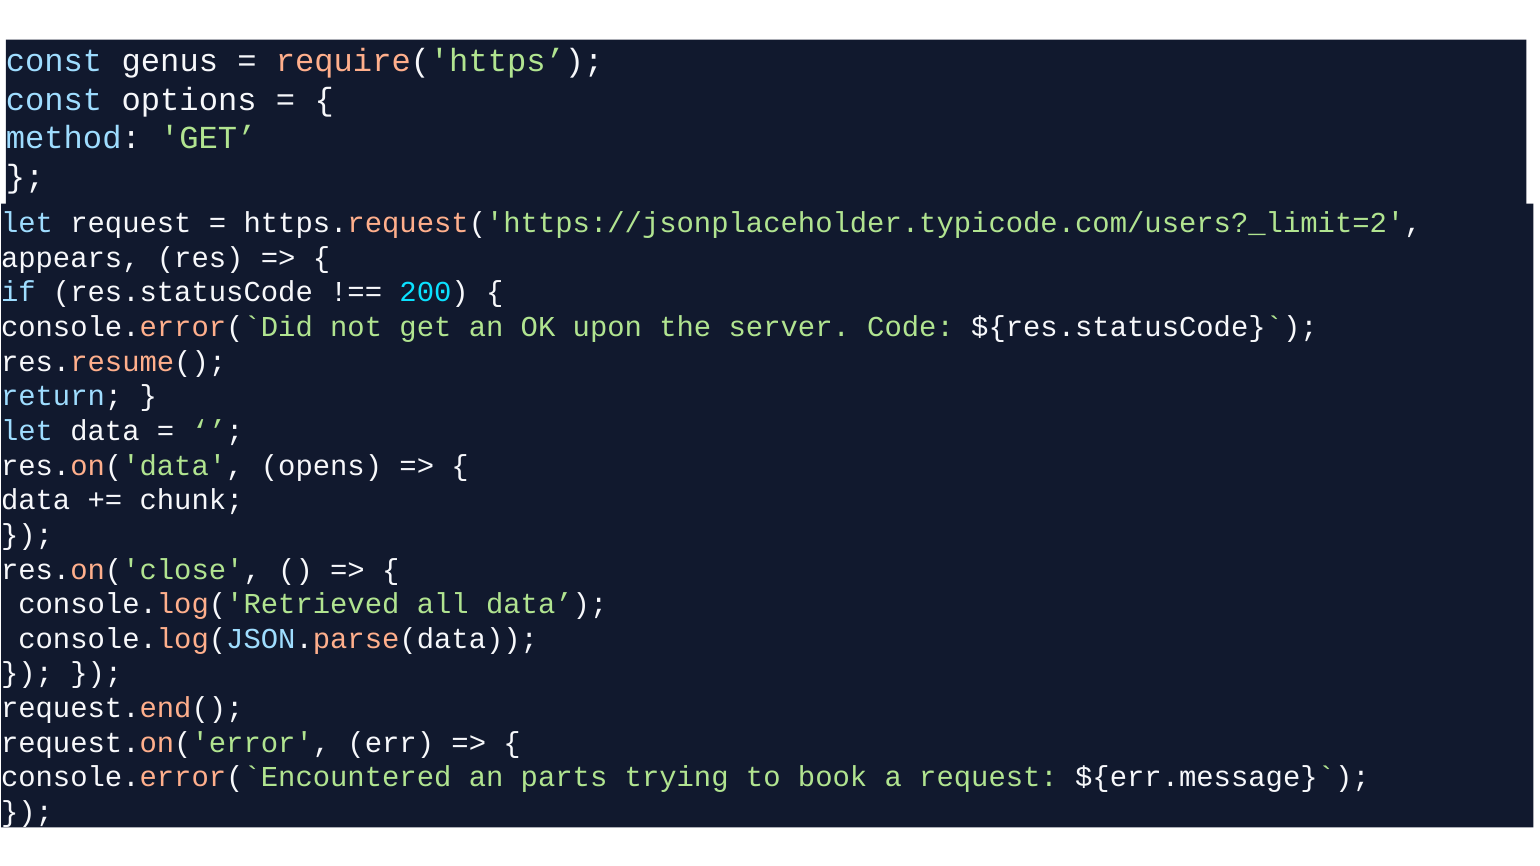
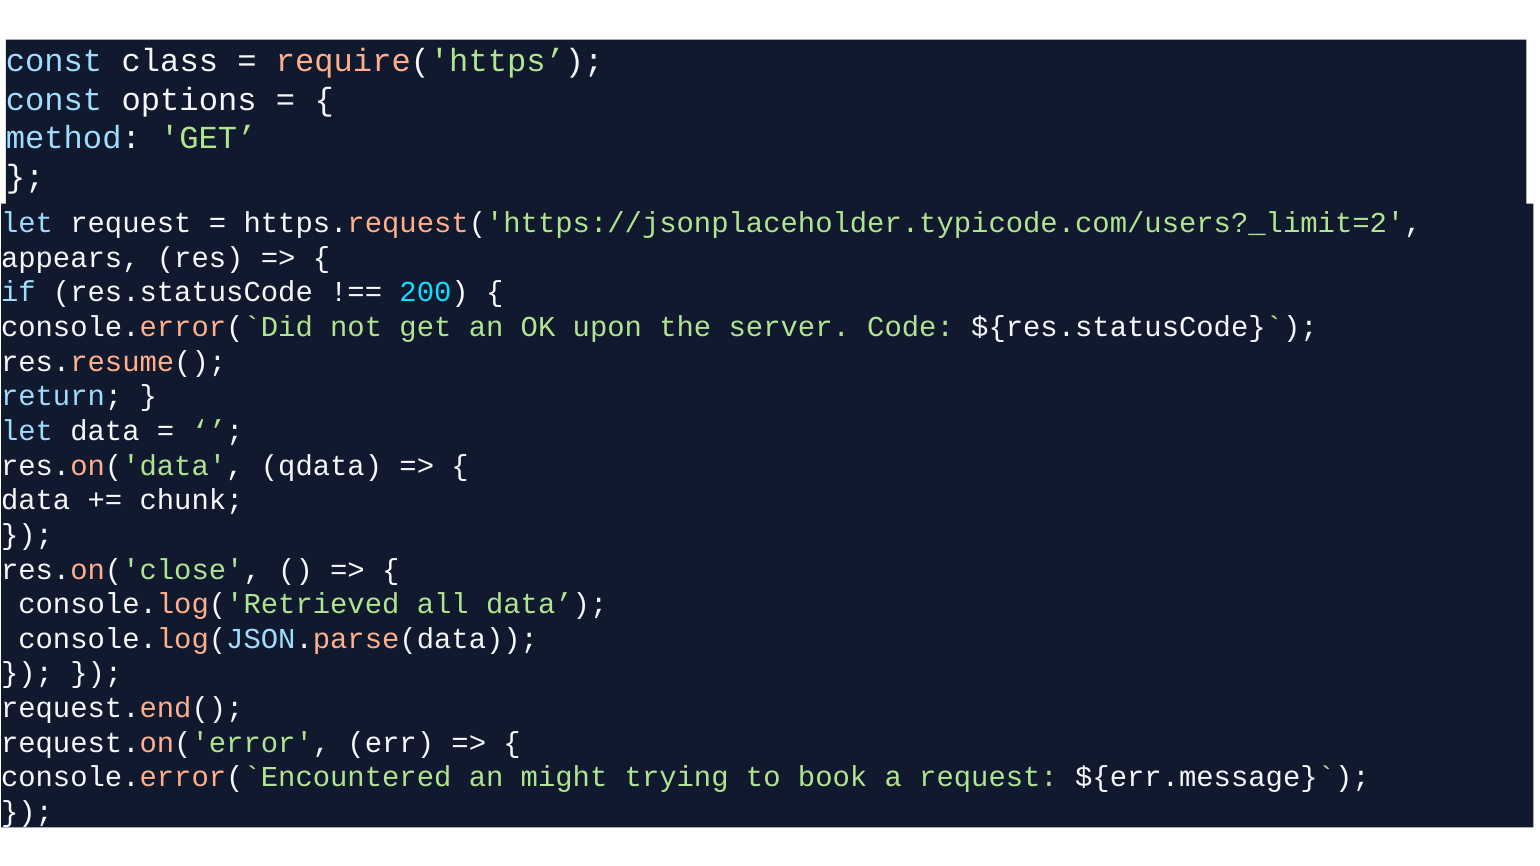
genus: genus -> class (170, 61)
opens: opens -> qdata (322, 466)
parts: parts -> might (564, 778)
